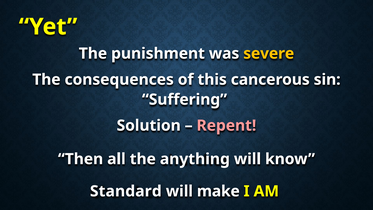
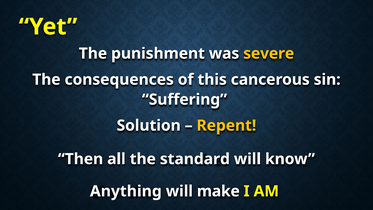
Repent colour: pink -> yellow (226, 125)
anything: anything -> standard (195, 159)
Standard: Standard -> Anything (126, 191)
